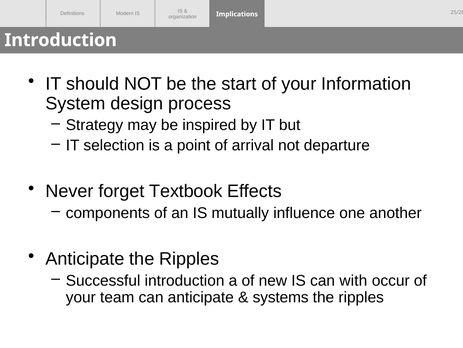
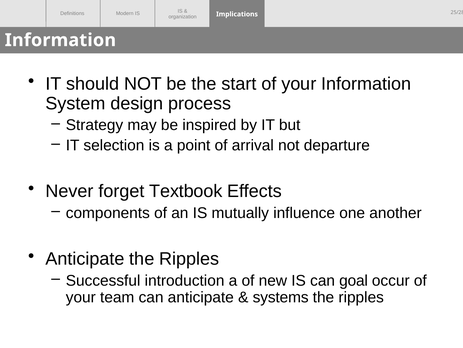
Introduction: Introduction -> Information (60, 40)
with: with -> goal (354, 280)
